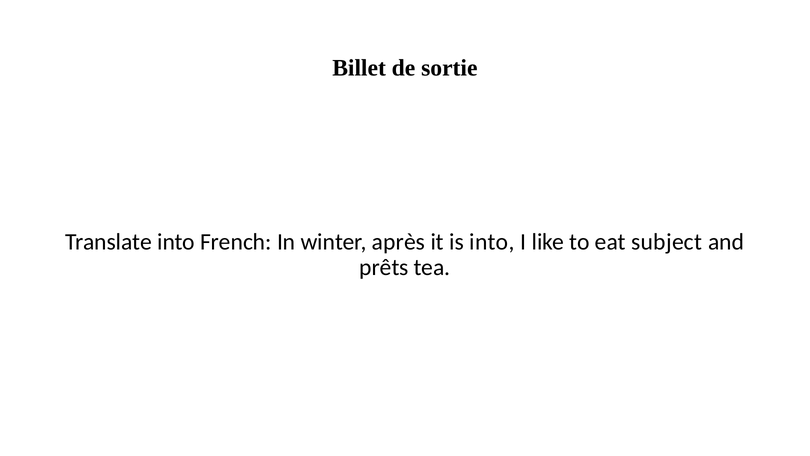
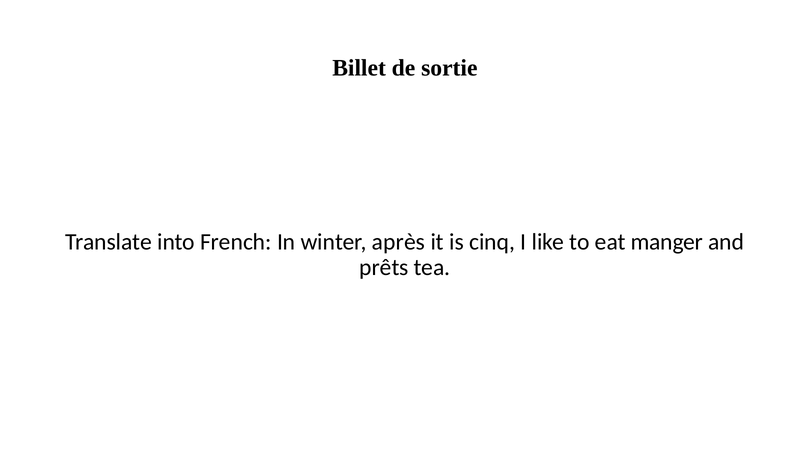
is into: into -> cinq (492, 242)
subject: subject -> manger (667, 242)
